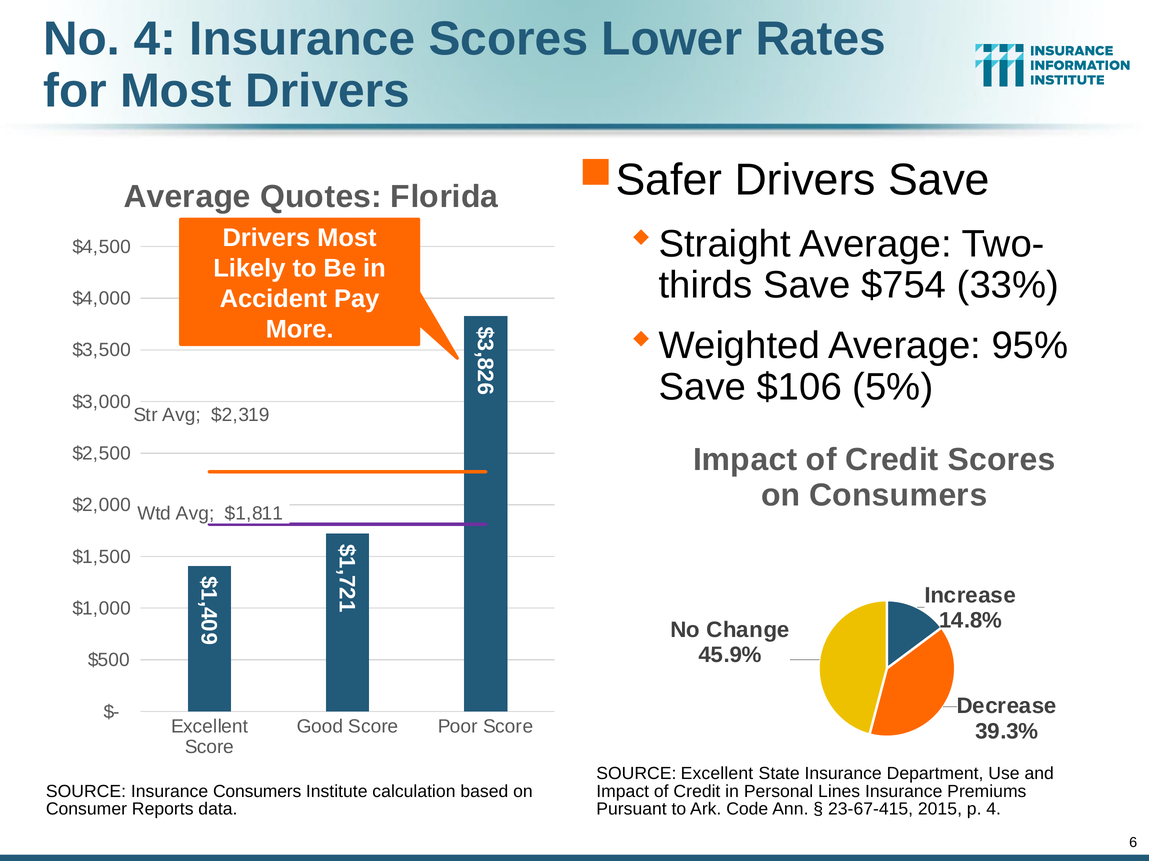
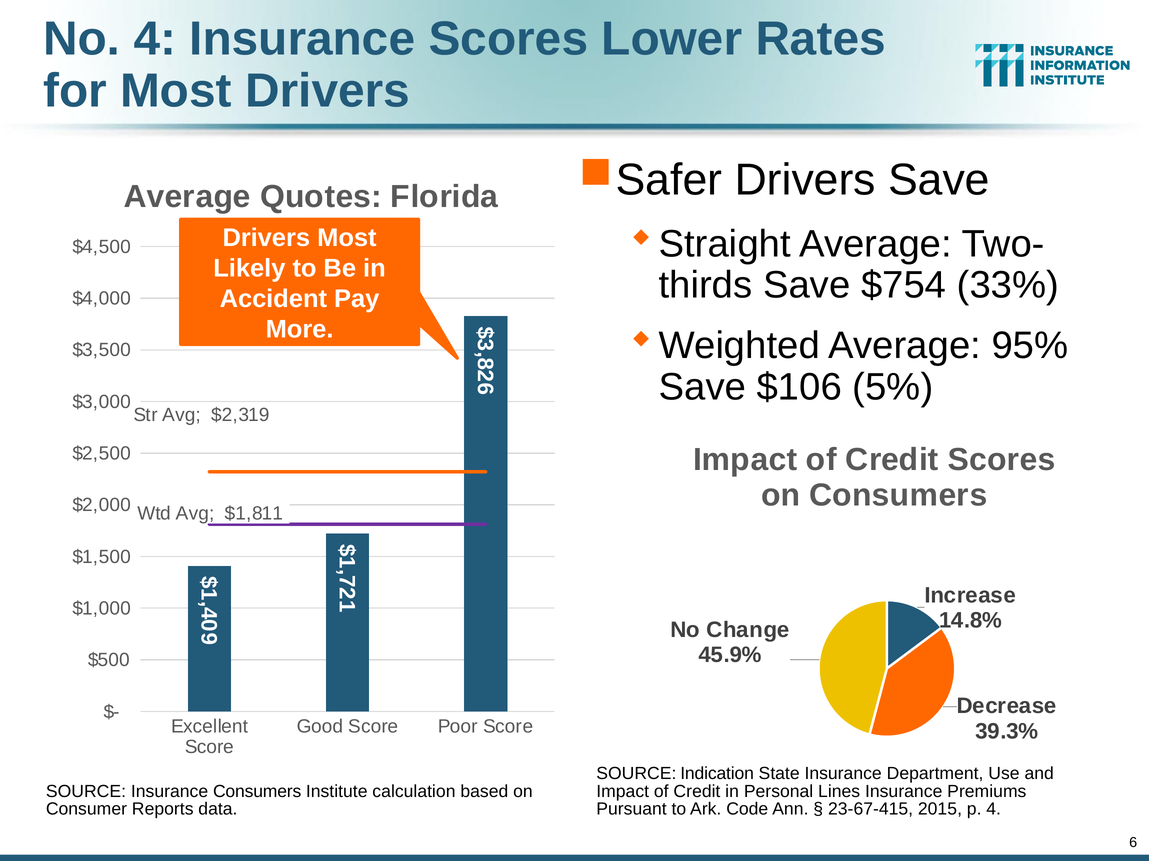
SOURCE Excellent: Excellent -> Indication (717, 774)
